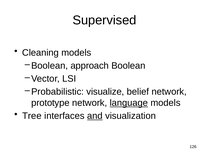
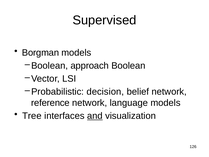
Cleaning: Cleaning -> Borgman (41, 53)
visualize: visualize -> decision (105, 92)
prototype: prototype -> reference (50, 103)
language underline: present -> none (129, 103)
